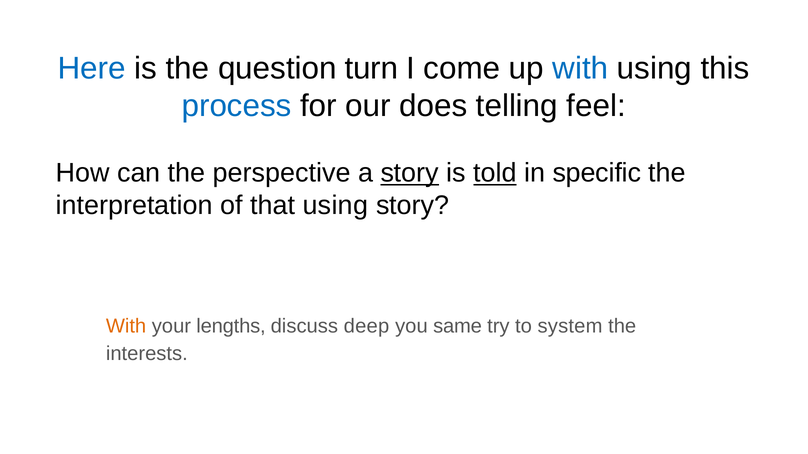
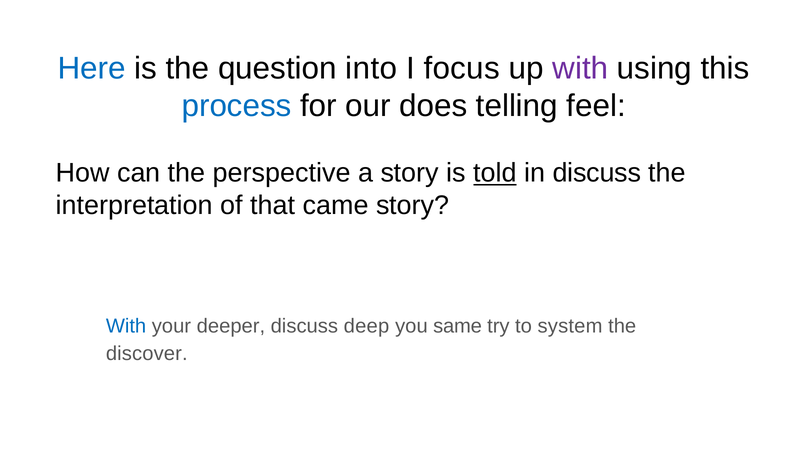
turn: turn -> into (371, 68)
come: come -> focus (462, 68)
with colour: blue -> purple (580, 68)
story underline: present -> none (410, 173)
in specific: specific -> discuss (597, 173)
that using: using -> came (336, 206)
With colour: orange -> blue (126, 326)
lengths: lengths -> deeper (231, 326)
interests: interests -> discover (147, 354)
